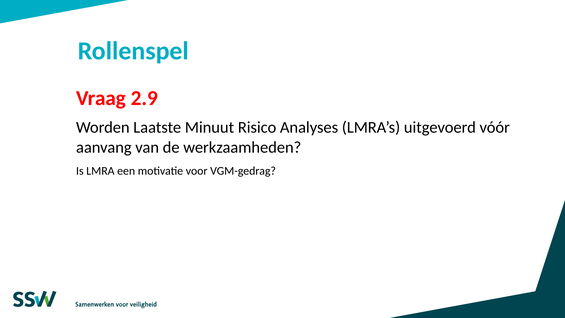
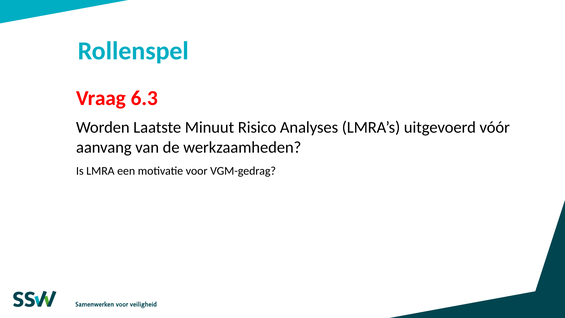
2.9: 2.9 -> 6.3 (144, 98)
